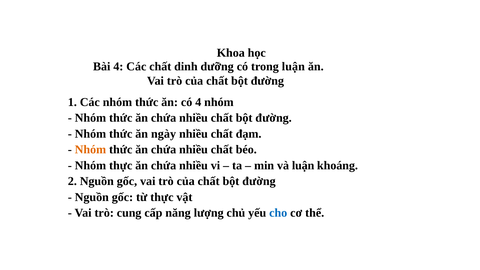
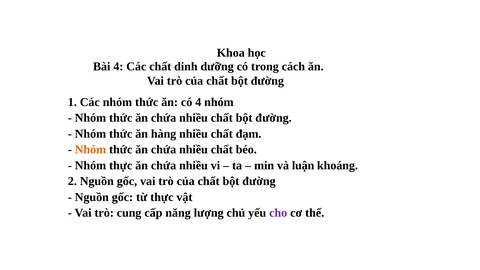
trong luận: luận -> cách (293, 66)
ngày: ngày -> hàng (164, 134)
cho colour: blue -> purple (278, 213)
